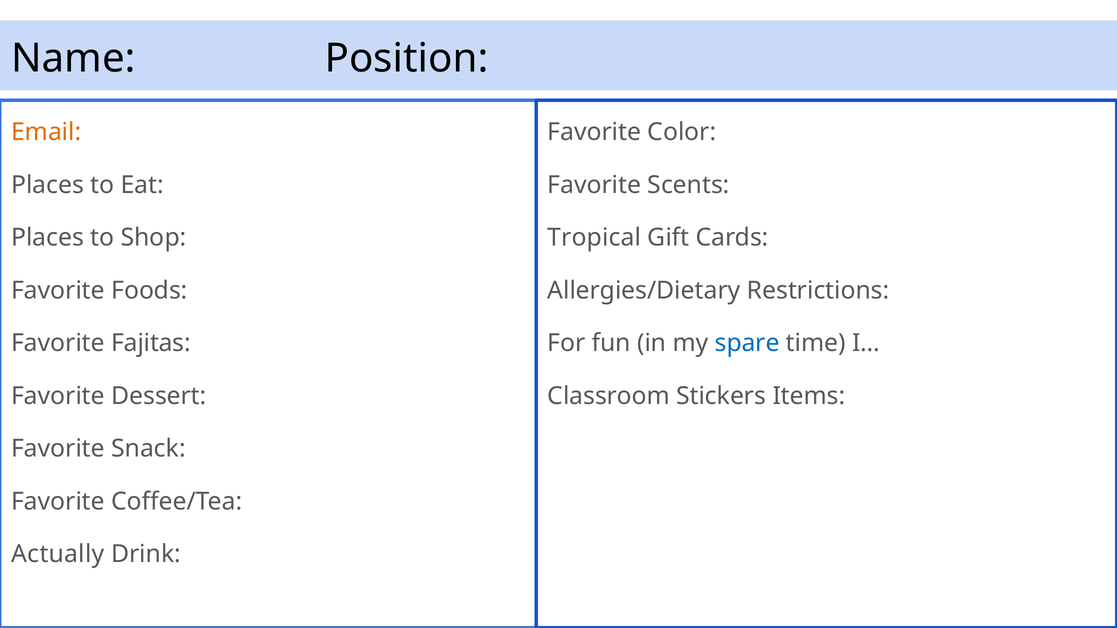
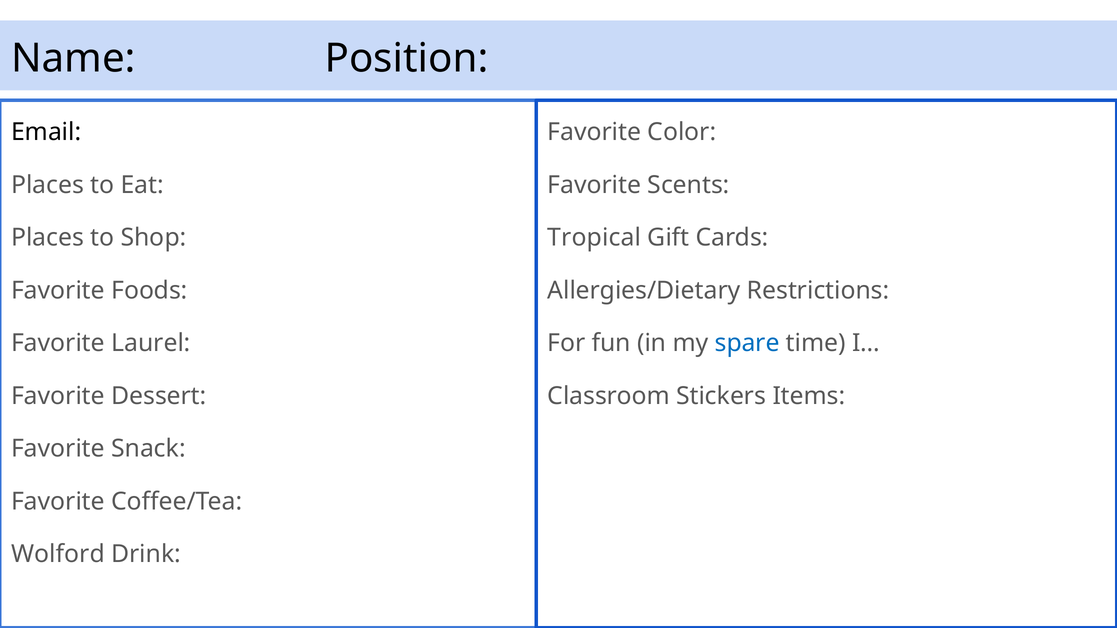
Email colour: orange -> black (46, 132)
Fajitas: Fajitas -> Laurel (151, 343)
Actually: Actually -> Wolford (58, 554)
